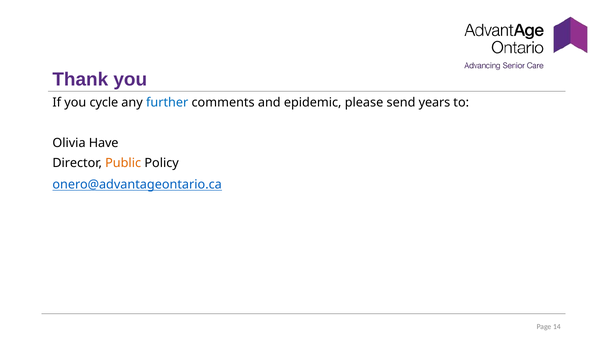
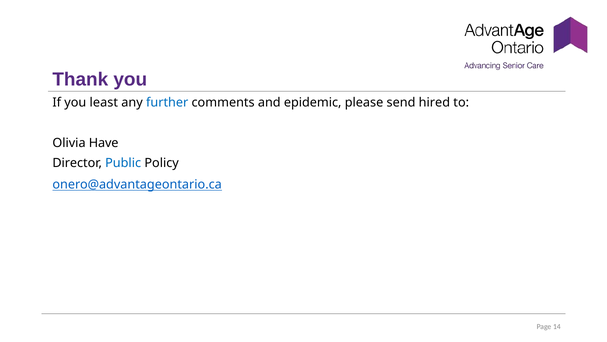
cycle: cycle -> least (104, 103)
years: years -> hired (434, 103)
Public colour: orange -> blue (123, 163)
